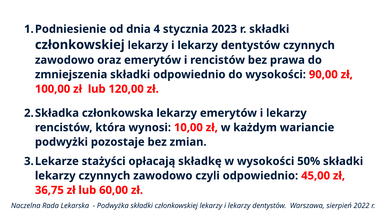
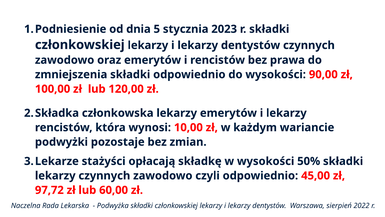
4: 4 -> 5 (157, 29)
36,75: 36,75 -> 97,72 (49, 190)
